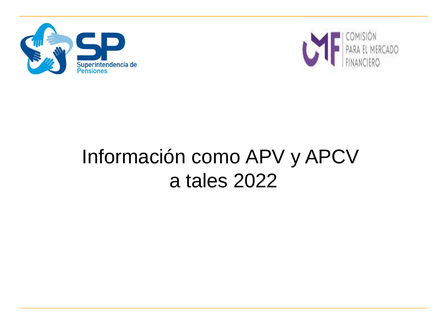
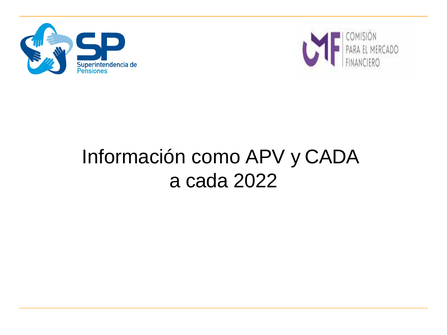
y APCV: APCV -> CADA (332, 157)
a tales: tales -> cada (207, 181)
